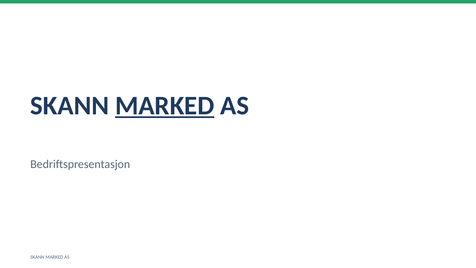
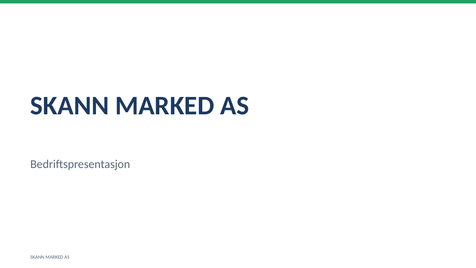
MARKED underline: present -> none (165, 106)
